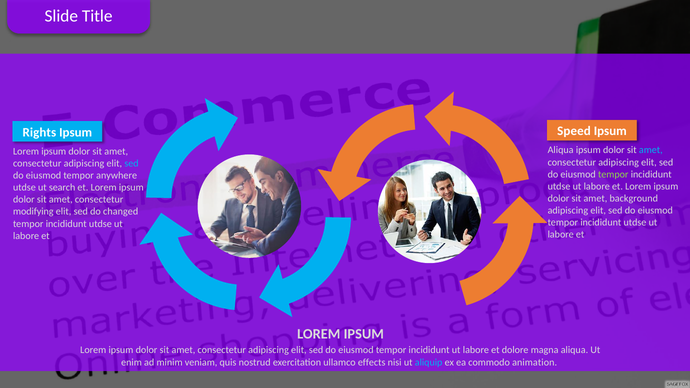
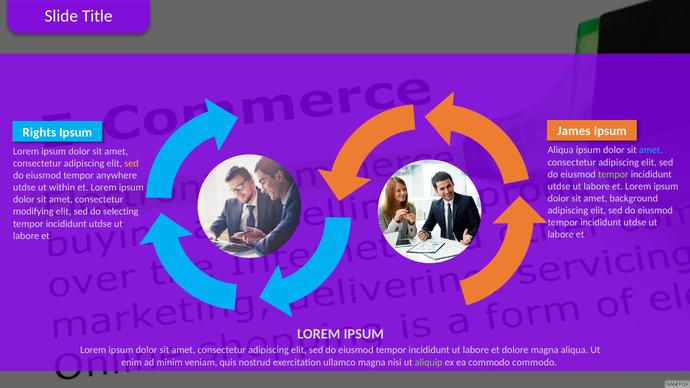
Speed: Speed -> James (574, 131)
sed colour: light blue -> yellow (132, 163)
search: search -> within (62, 188)
changed: changed -> selecting (121, 212)
ullamco effects: effects -> magna (372, 362)
aliquip colour: light blue -> light green (429, 362)
commodo animation: animation -> commodo (535, 362)
